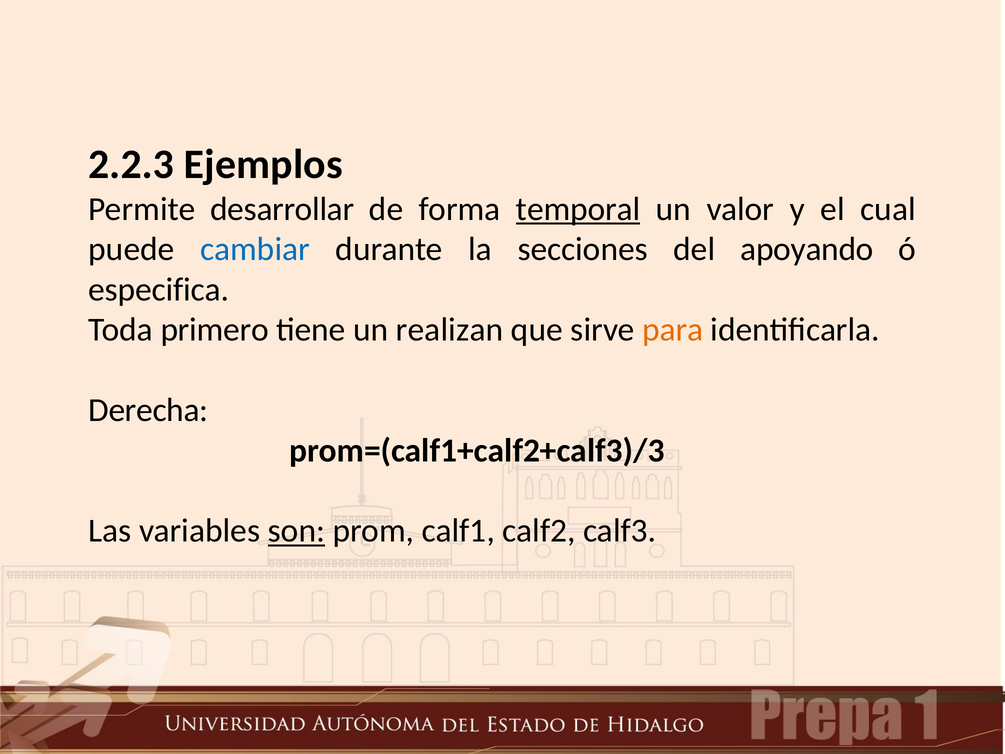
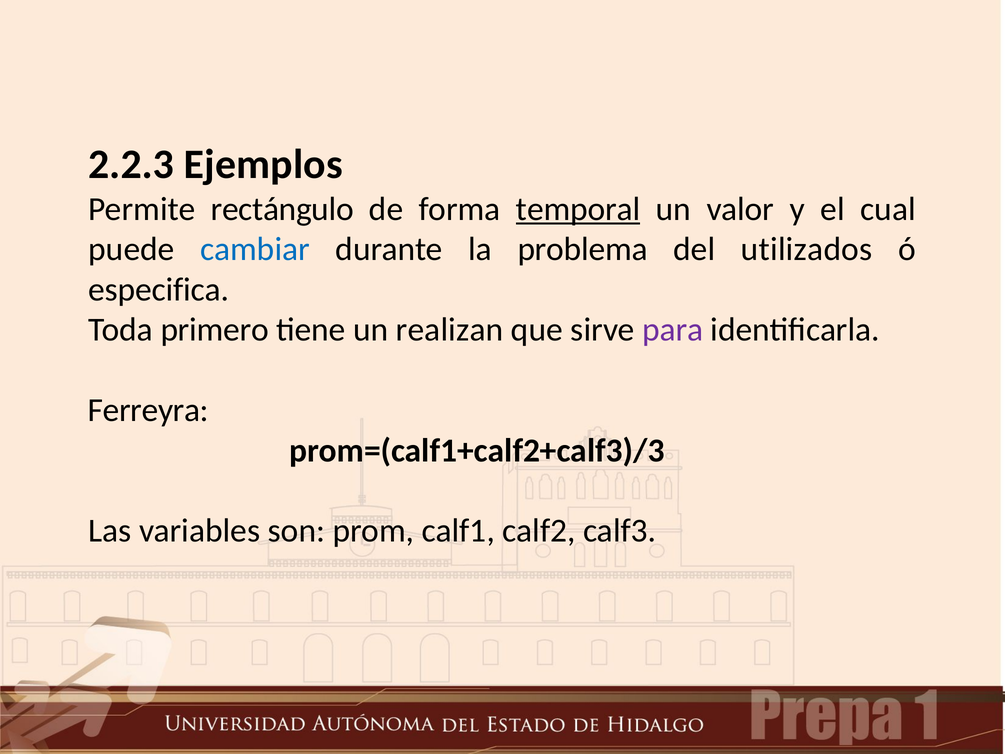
desarrollar: desarrollar -> rectángulo (282, 209)
secciones: secciones -> problema (583, 249)
apoyando: apoyando -> utilizados (807, 249)
para colour: orange -> purple (673, 330)
Derecha: Derecha -> Ferreyra (148, 410)
son underline: present -> none (296, 531)
